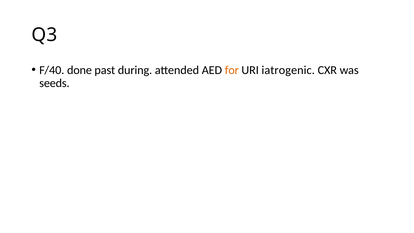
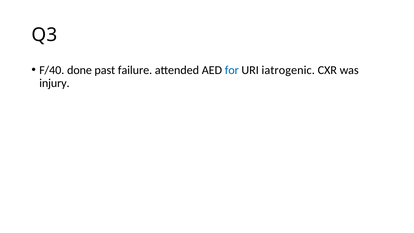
during: during -> failure (135, 70)
for colour: orange -> blue (232, 70)
seeds: seeds -> injury (54, 83)
